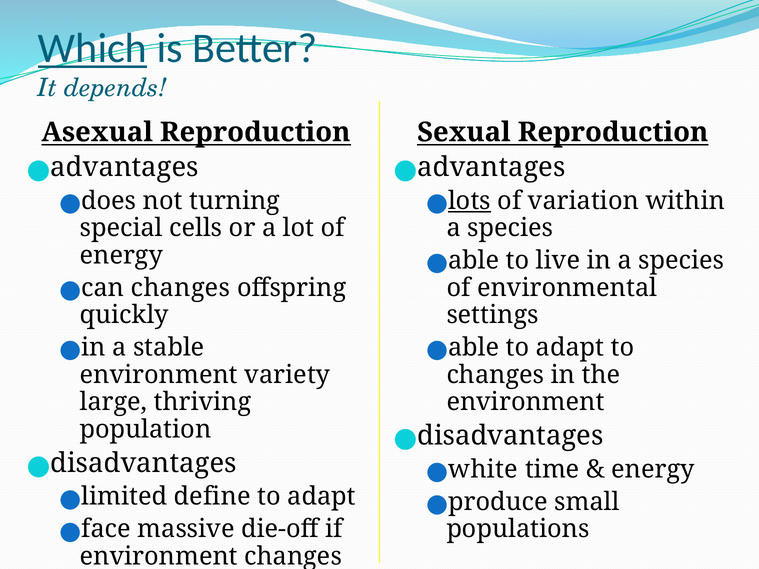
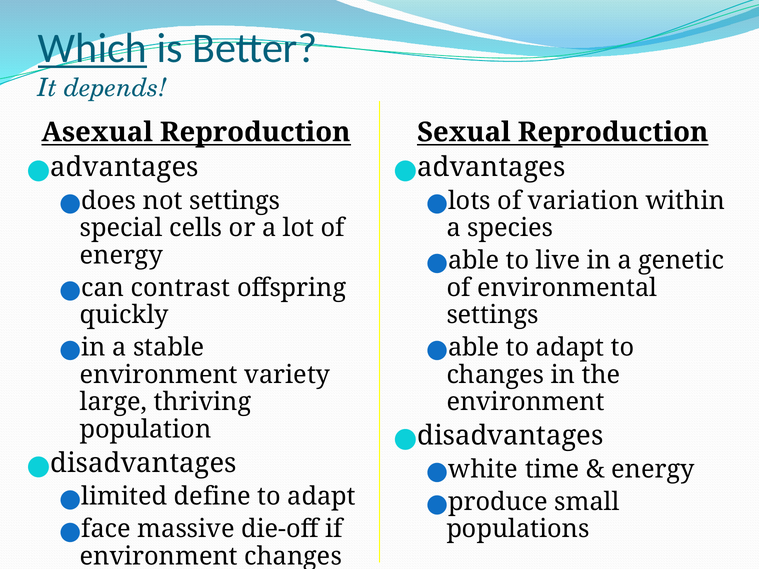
not turning: turning -> settings (235, 201)
lots underline: present -> none (470, 201)
in a species: species -> genetic (681, 261)
can changes: changes -> contrast (181, 288)
